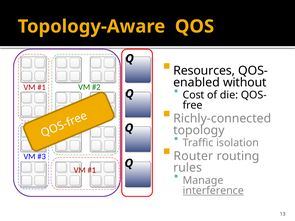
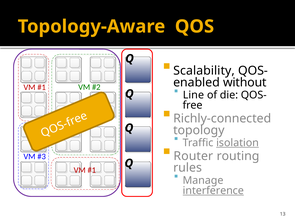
Resources: Resources -> Scalability (204, 71)
Cost: Cost -> Line (193, 95)
isolation underline: none -> present (238, 143)
